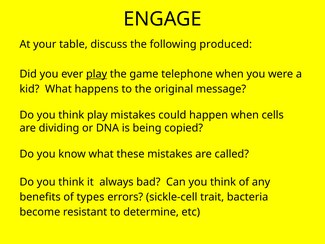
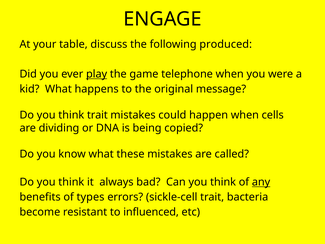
think play: play -> trait (97, 115)
any underline: none -> present (261, 182)
determine: determine -> influenced (151, 212)
